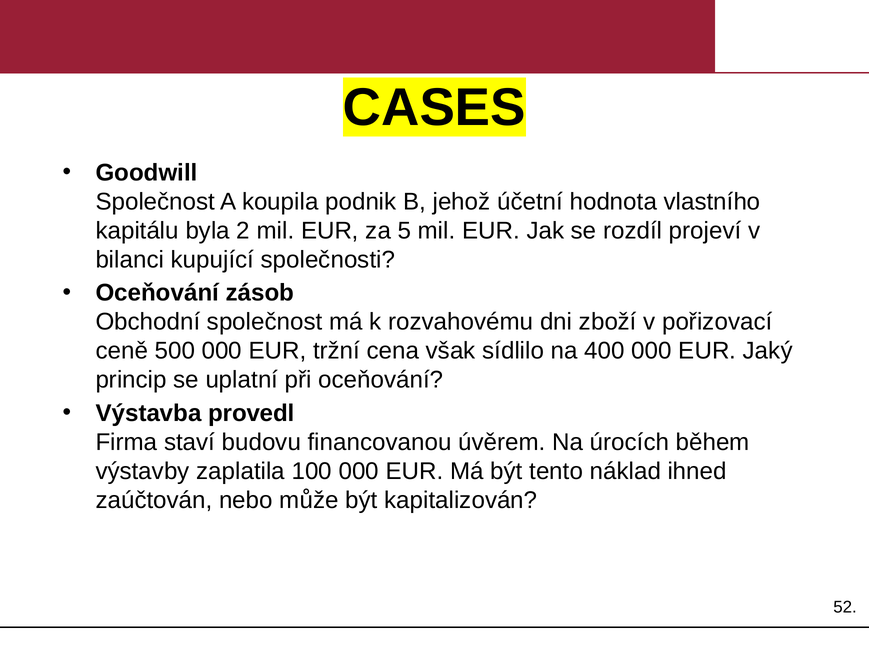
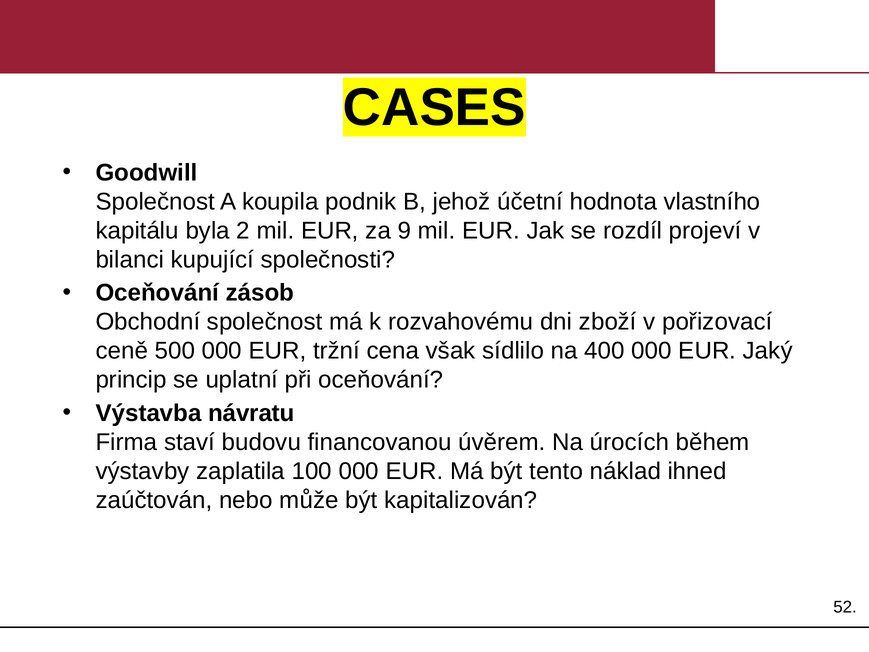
5: 5 -> 9 (404, 231)
provedl: provedl -> návratu (251, 413)
